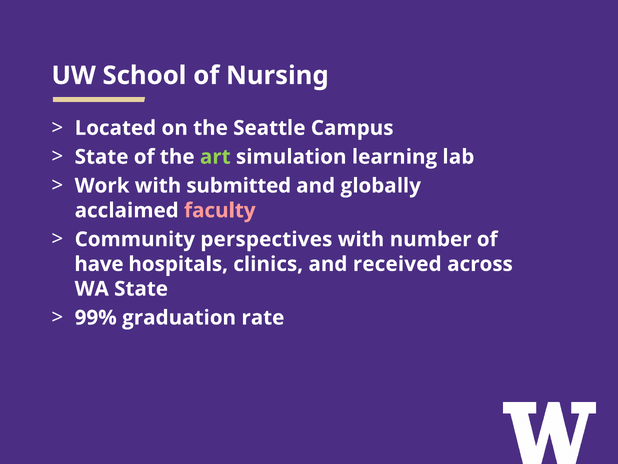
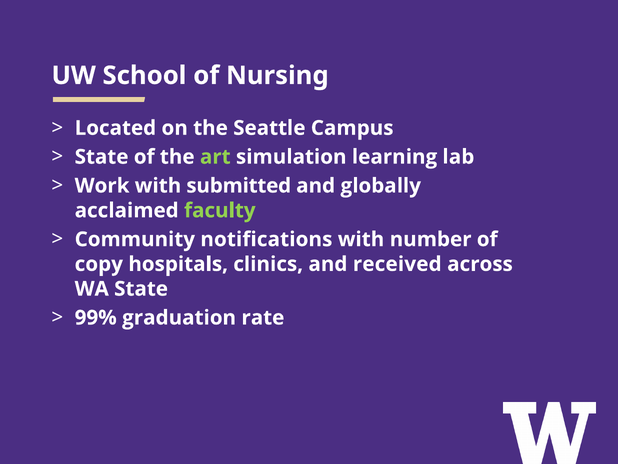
faculty colour: pink -> light green (220, 210)
perspectives: perspectives -> notifications (266, 239)
have: have -> copy (99, 264)
